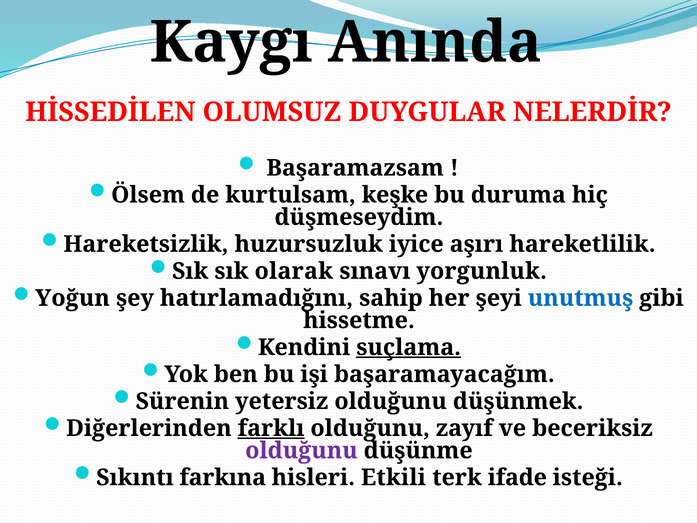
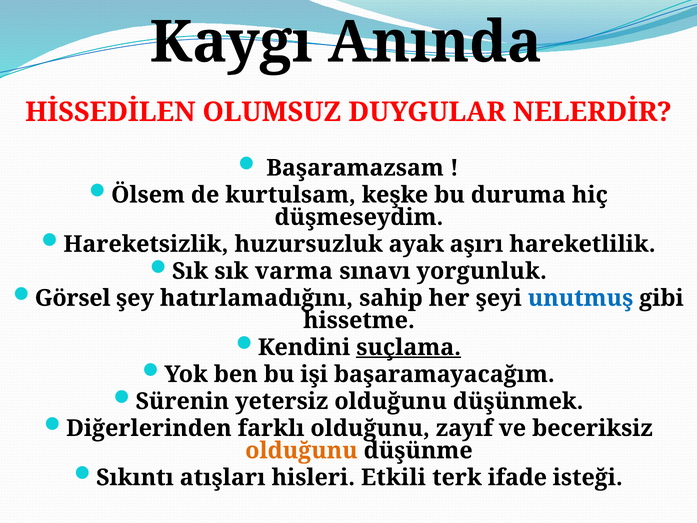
iyice: iyice -> ayak (416, 244)
olarak: olarak -> varma (294, 271)
Yoğun: Yoğun -> Görsel (73, 298)
farklı underline: present -> none (271, 428)
olduğunu colour: purple -> orange (301, 450)
farkına: farkına -> atışları (223, 477)
